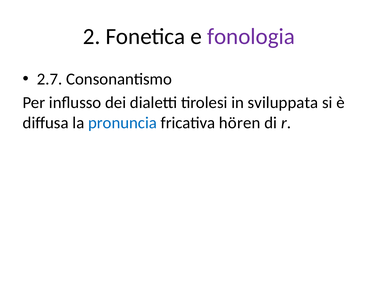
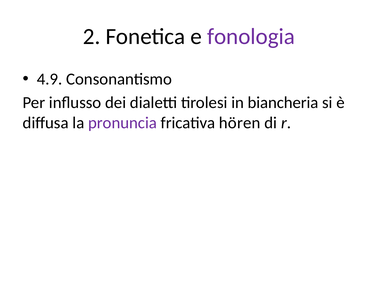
2.7: 2.7 -> 4.9 (50, 79)
sviluppata: sviluppata -> biancheria (283, 103)
pronuncia colour: blue -> purple (122, 123)
